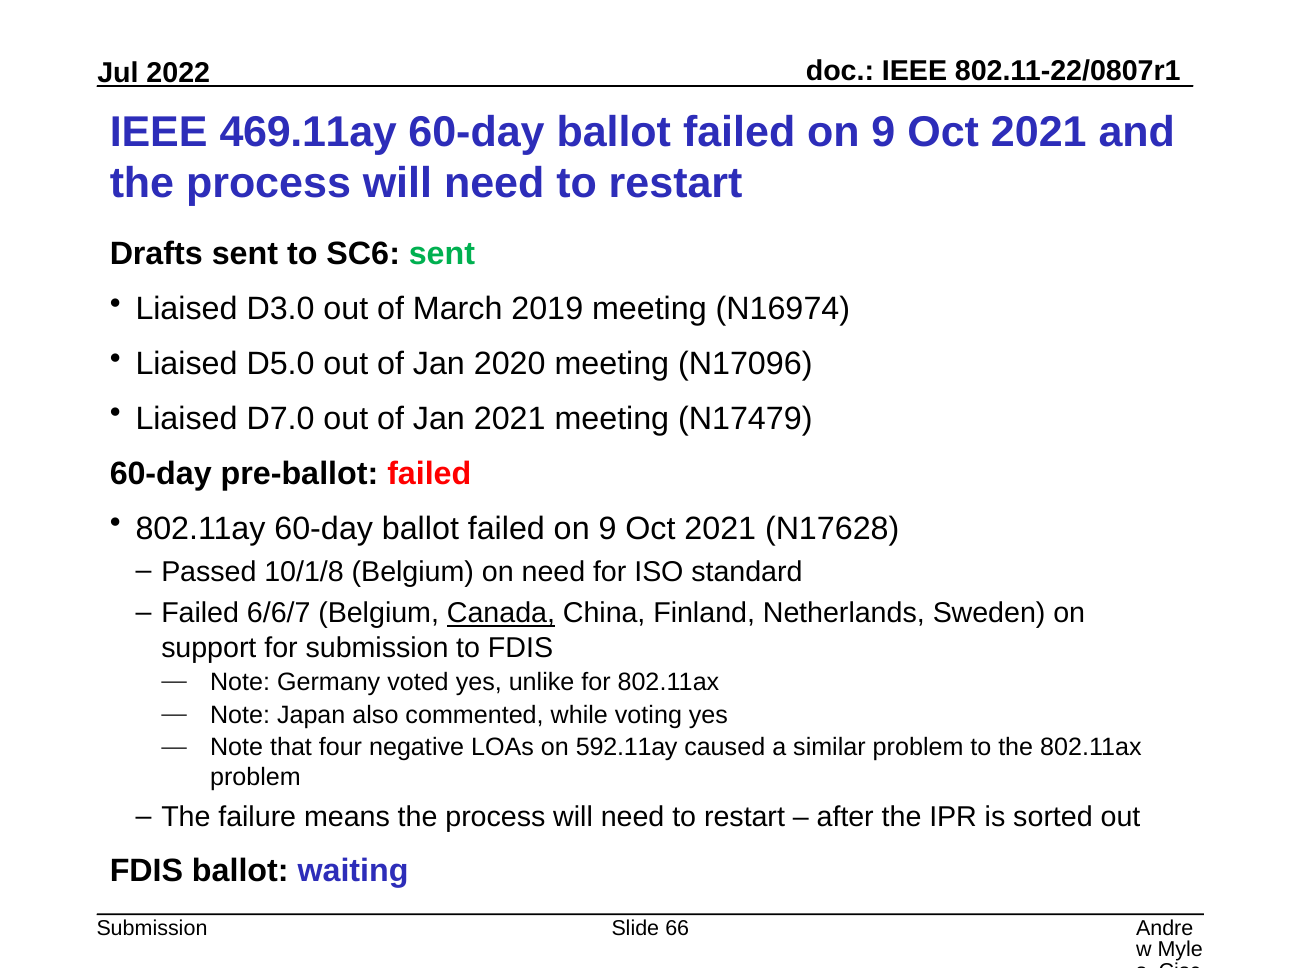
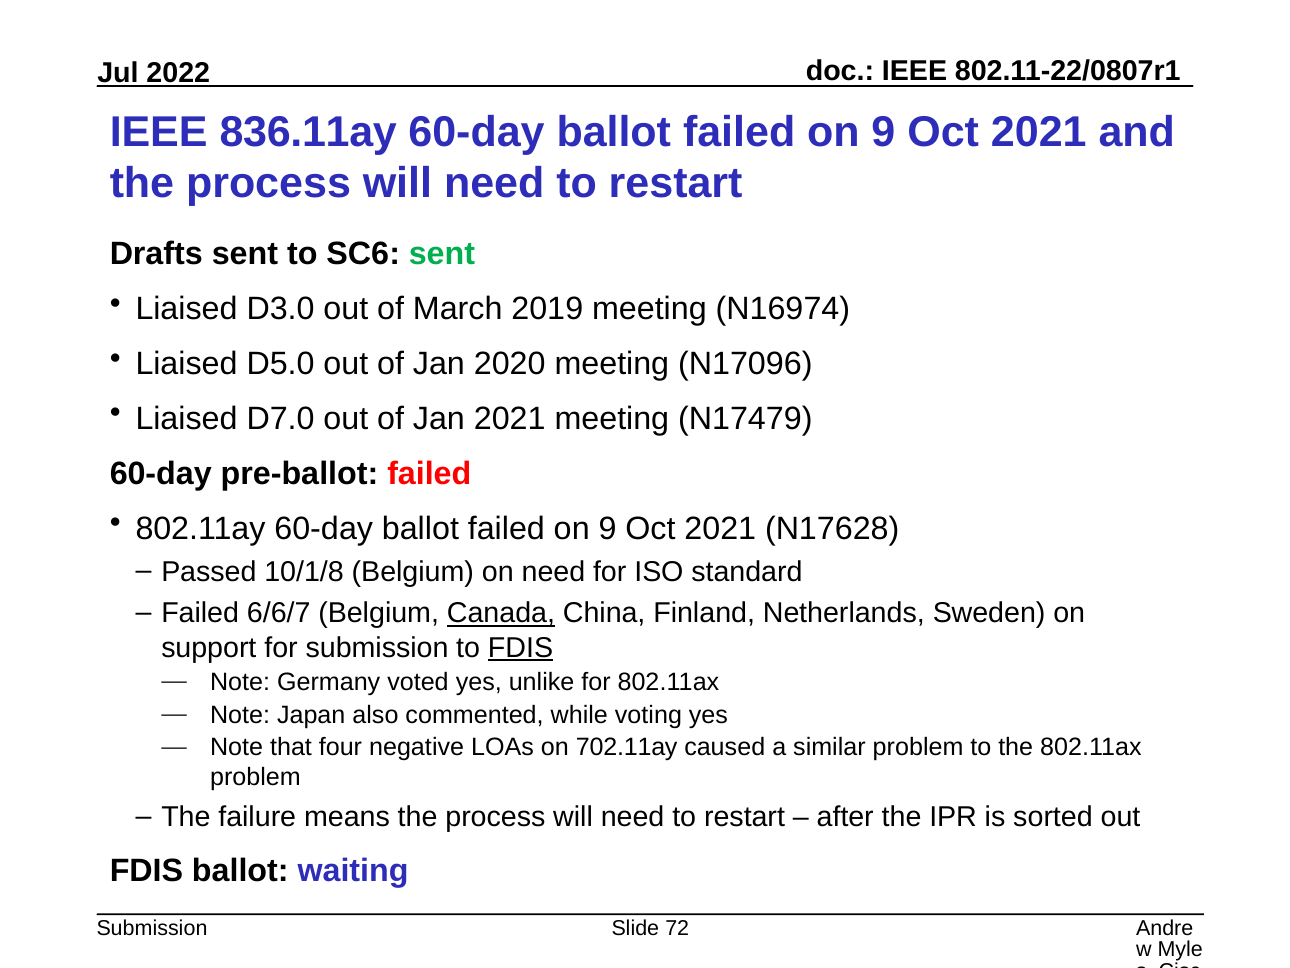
469.11ay: 469.11ay -> 836.11ay (308, 132)
FDIS underline: none -> present (521, 647)
592.11ay: 592.11ay -> 702.11ay (627, 747)
66: 66 -> 72 (677, 928)
